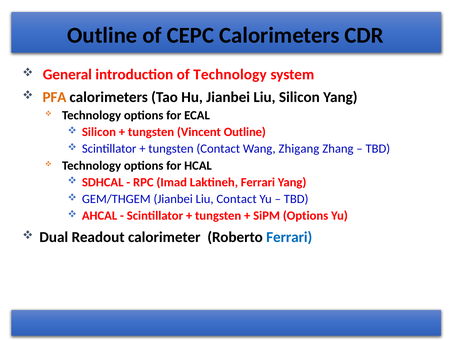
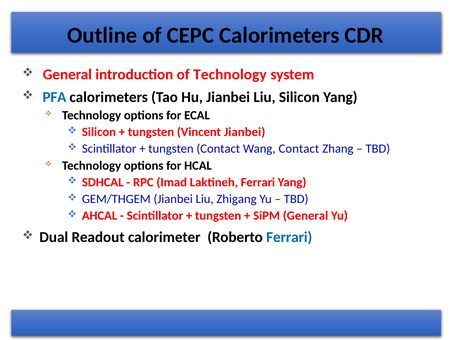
PFA colour: orange -> blue (54, 97)
Vincent Outline: Outline -> Jianbei (245, 132)
Wang Zhigang: Zhigang -> Contact (299, 149)
Liu Contact: Contact -> Zhigang (237, 199)
SiPM Options: Options -> General (306, 216)
